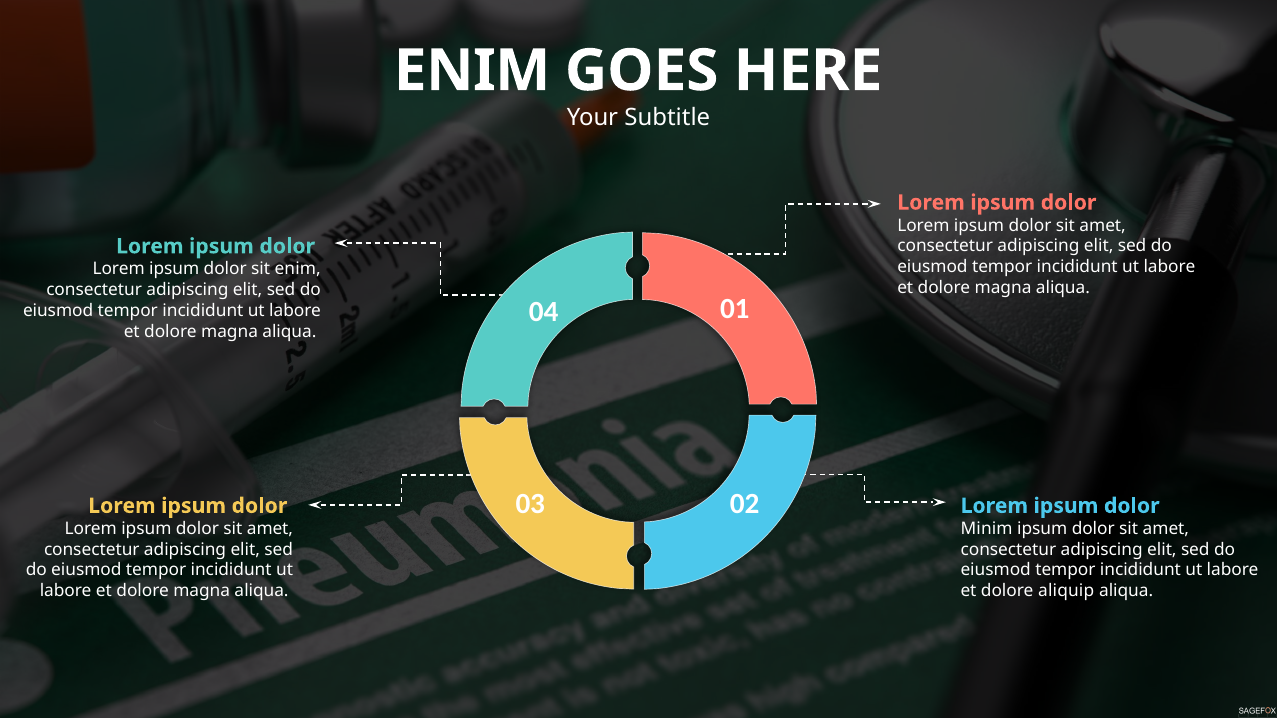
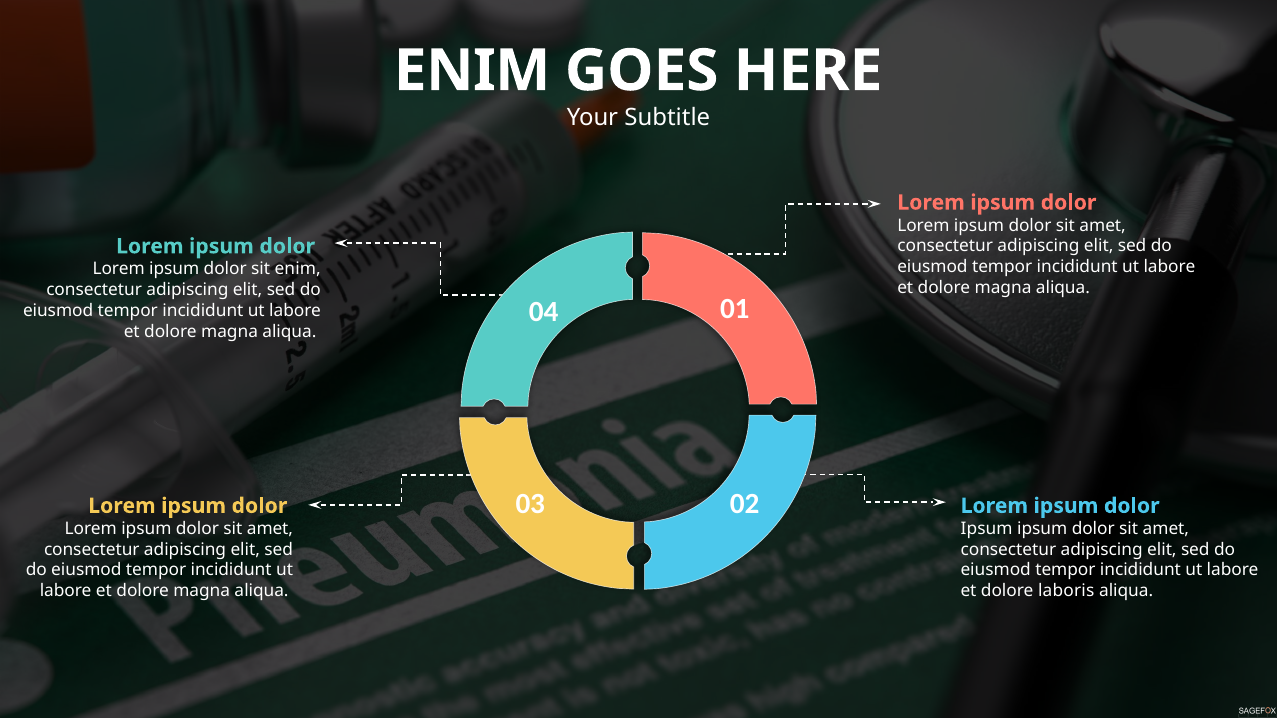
Minim: Minim -> Ipsum (987, 529)
aliquip: aliquip -> laboris (1066, 591)
